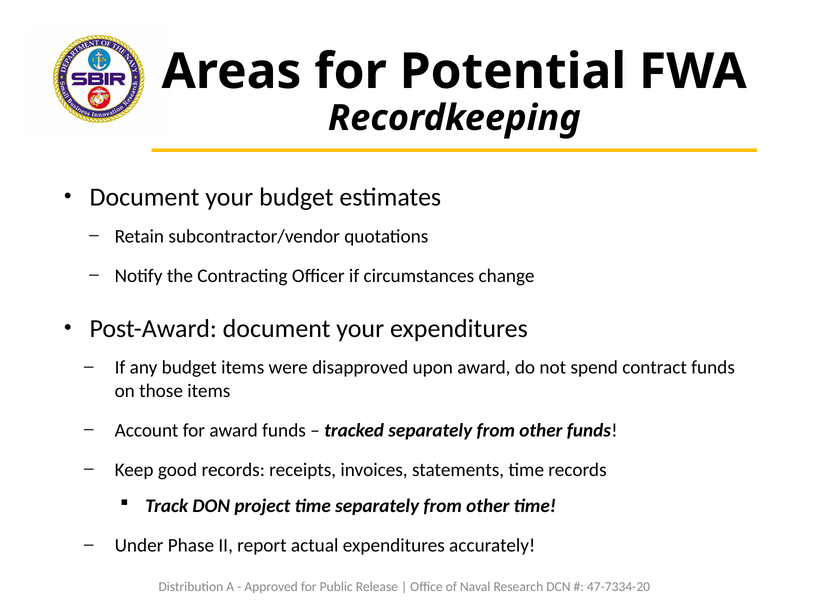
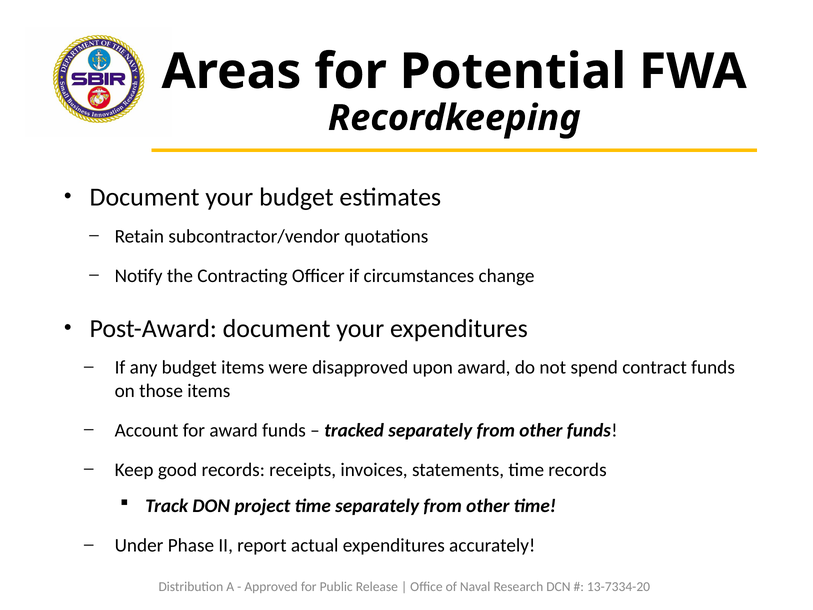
47-7334-20: 47-7334-20 -> 13-7334-20 (619, 586)
